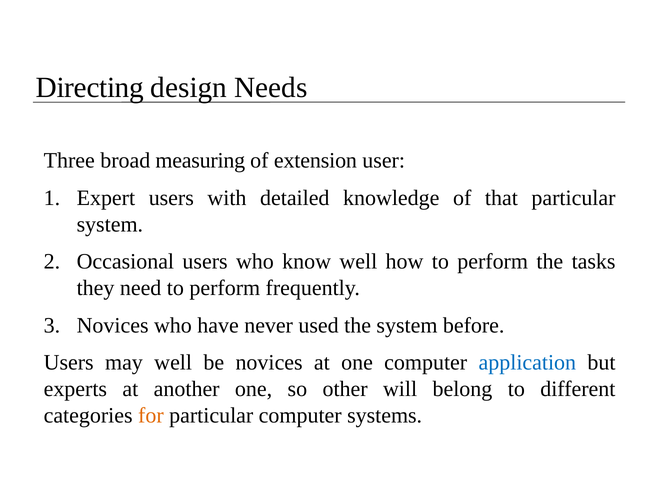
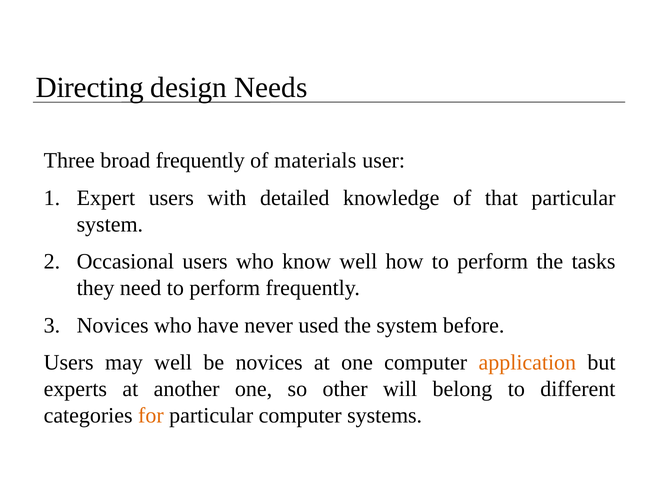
broad measuring: measuring -> frequently (200, 161)
extension: extension -> materials (315, 161)
application colour: blue -> orange (527, 363)
